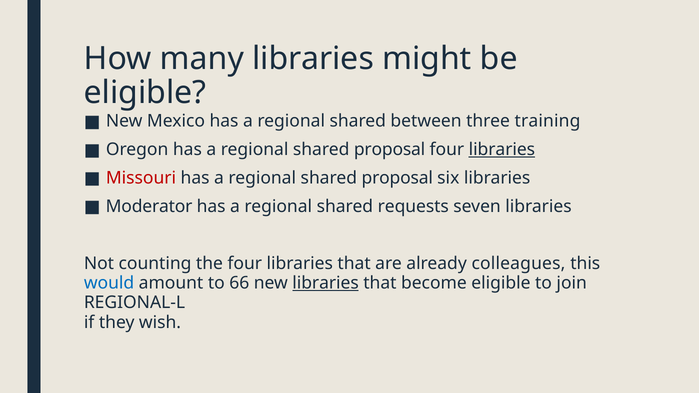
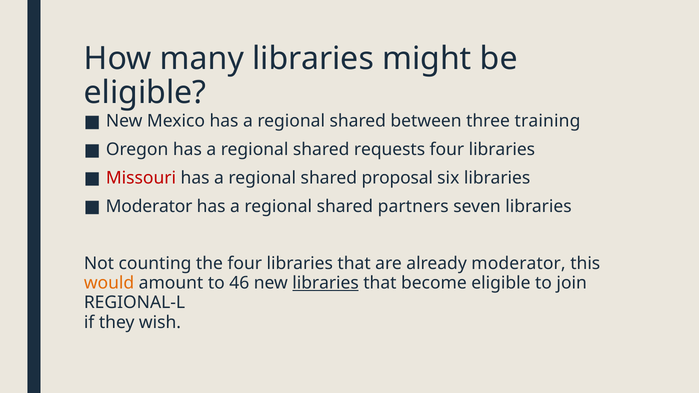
proposal: proposal -> requests (390, 150)
libraries underline: present -> none (502, 150)
requests: requests -> partners (413, 207)
already colleagues: colleagues -> moderator (518, 263)
would colour: blue -> orange (109, 283)
66: 66 -> 46 (239, 283)
